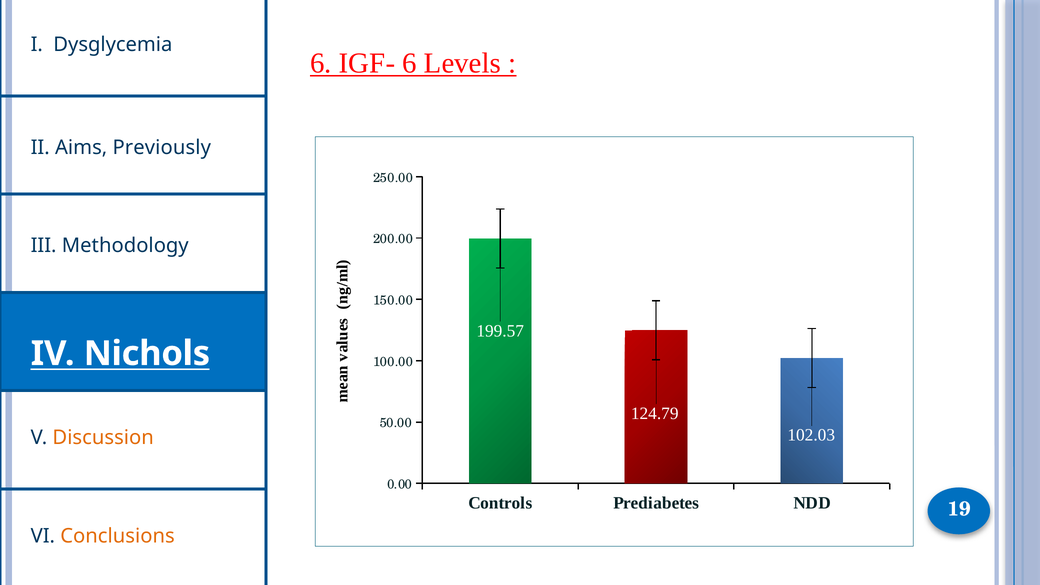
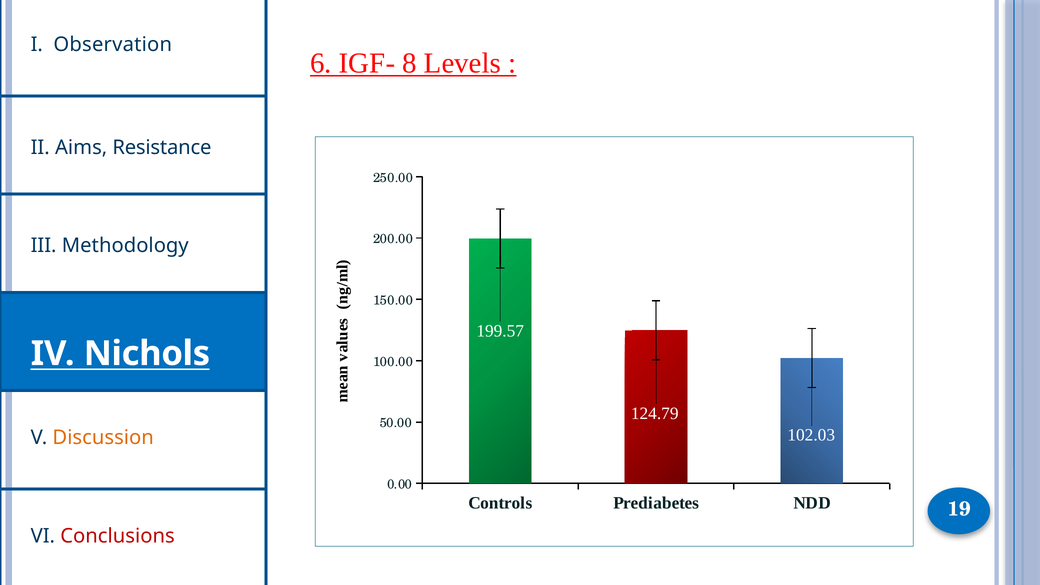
Dysglycemia: Dysglycemia -> Observation (113, 45)
IGF- 6: 6 -> 8 (410, 63)
Previously: Previously -> Resistance (162, 147)
Conclusions colour: orange -> red (118, 536)
